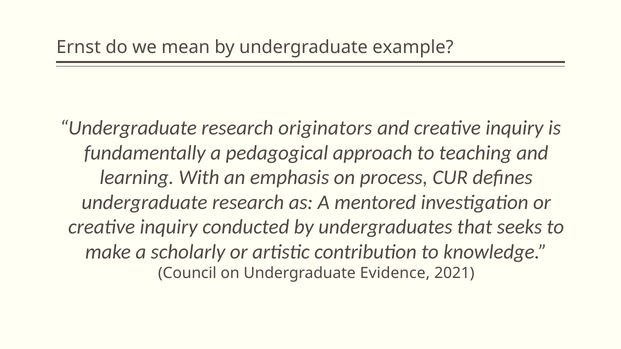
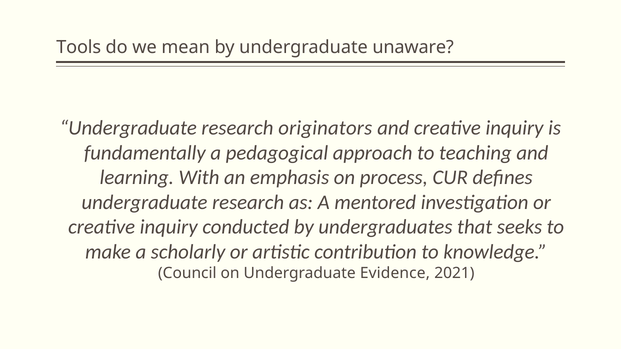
Ernst: Ernst -> Tools (79, 48)
example: example -> unaware (413, 48)
